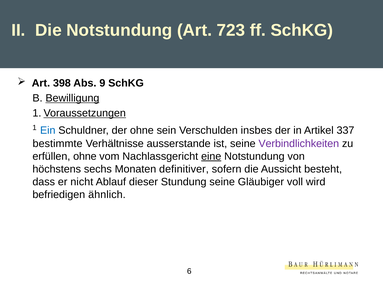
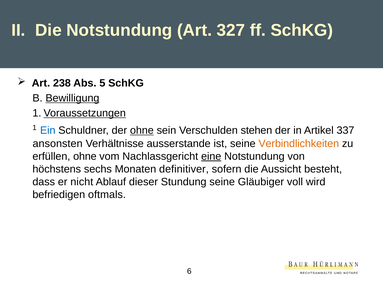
723: 723 -> 327 (231, 30)
398: 398 -> 238 (62, 83)
9: 9 -> 5 (102, 83)
ohne underline: none -> present (142, 131)
insbes: insbes -> stehen (256, 131)
bestimmte: bestimmte -> ansonsten (58, 144)
Verbindlichkeiten colour: purple -> orange (299, 144)
ähnlich: ähnlich -> oftmals (107, 195)
